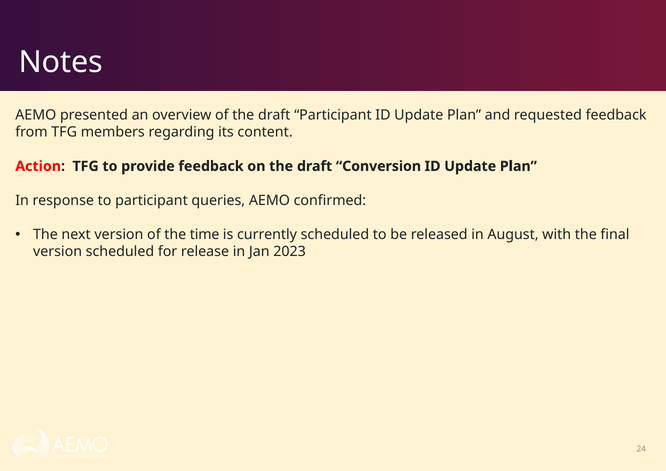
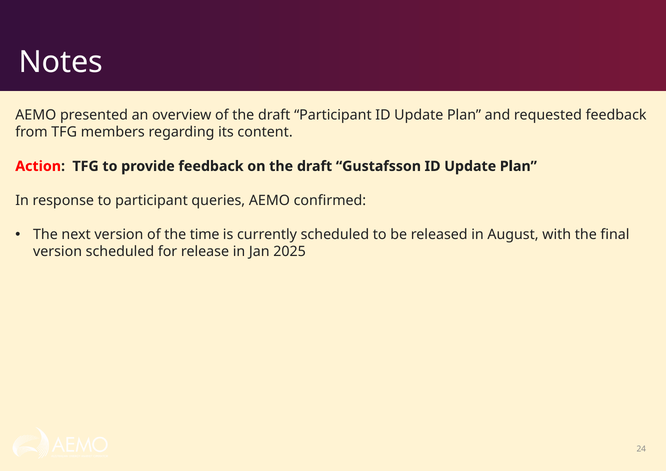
Conversion: Conversion -> Gustafsson (378, 166)
2023: 2023 -> 2025 (290, 252)
